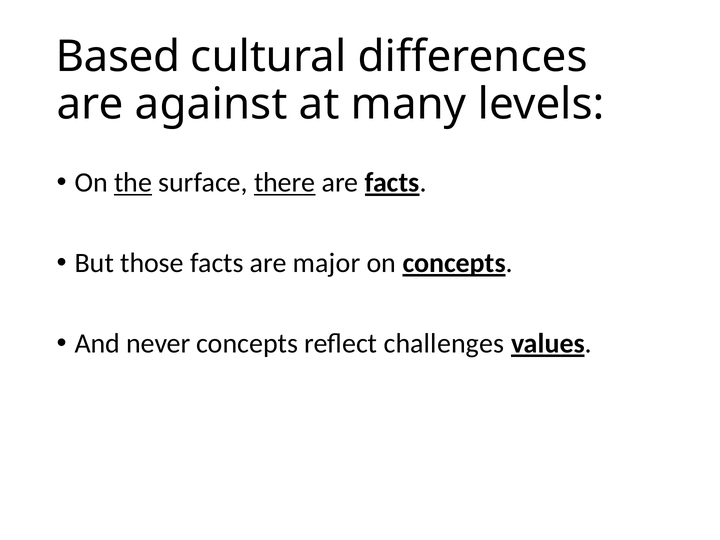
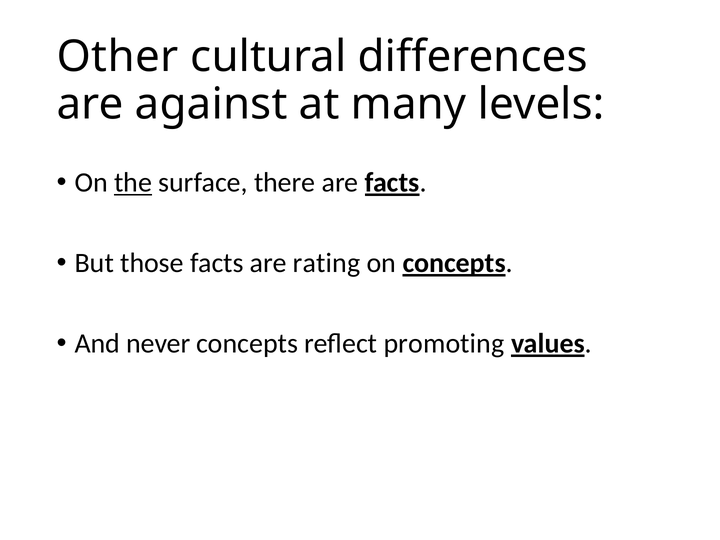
Based: Based -> Other (118, 57)
there underline: present -> none (285, 183)
major: major -> rating (327, 263)
challenges: challenges -> promoting (444, 344)
